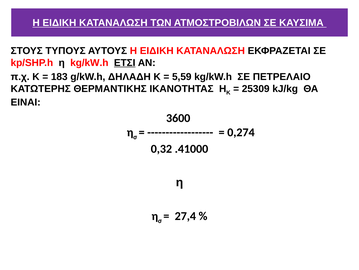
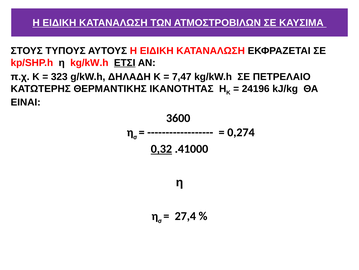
183: 183 -> 323 (59, 76)
5,59: 5,59 -> 7,47 (182, 76)
25309: 25309 -> 24196 (256, 88)
0,32 underline: none -> present (161, 148)
